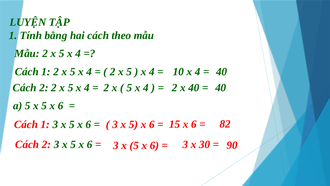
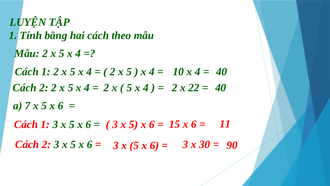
x 40: 40 -> 22 (194, 87)
a 5: 5 -> 7 (28, 106)
82: 82 -> 11 (225, 124)
